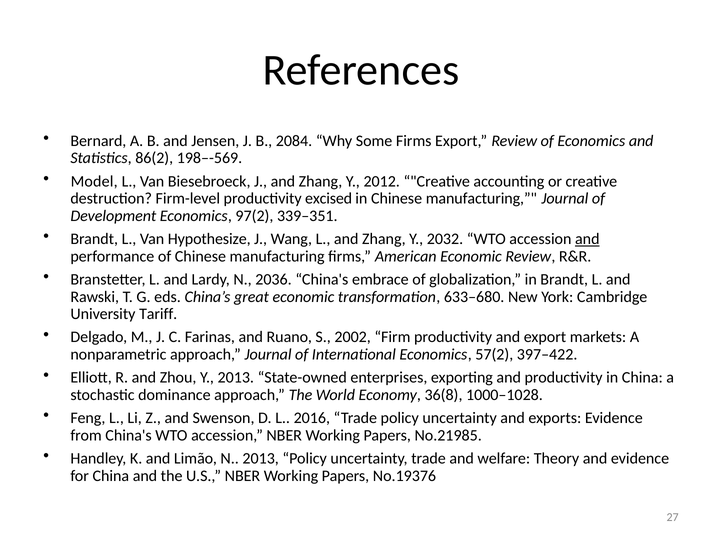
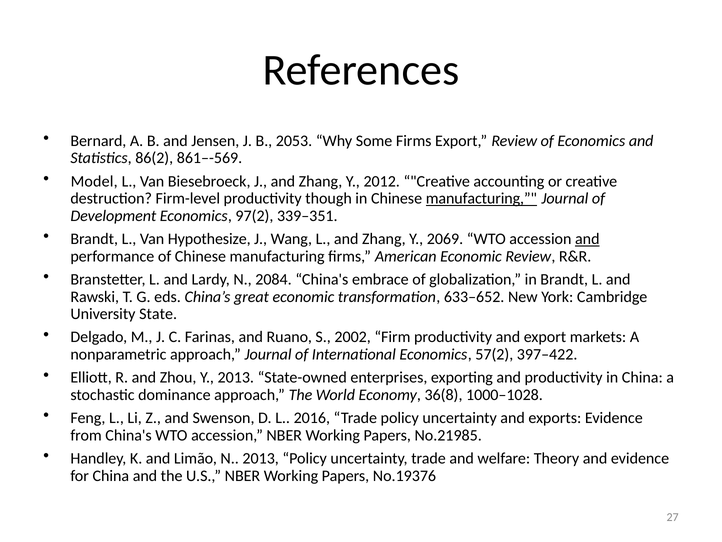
2084: 2084 -> 2053 (294, 141)
198–-569: 198–-569 -> 861–-569 (210, 158)
excised: excised -> though (329, 198)
manufacturing underline: none -> present (481, 198)
2032: 2032 -> 2069 (445, 239)
2036: 2036 -> 2084 (274, 279)
633–680: 633–680 -> 633–652 (474, 296)
Tariff: Tariff -> State (158, 314)
